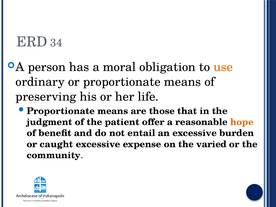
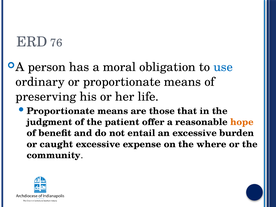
34: 34 -> 76 (56, 43)
use colour: orange -> blue (223, 67)
varied: varied -> where (211, 144)
